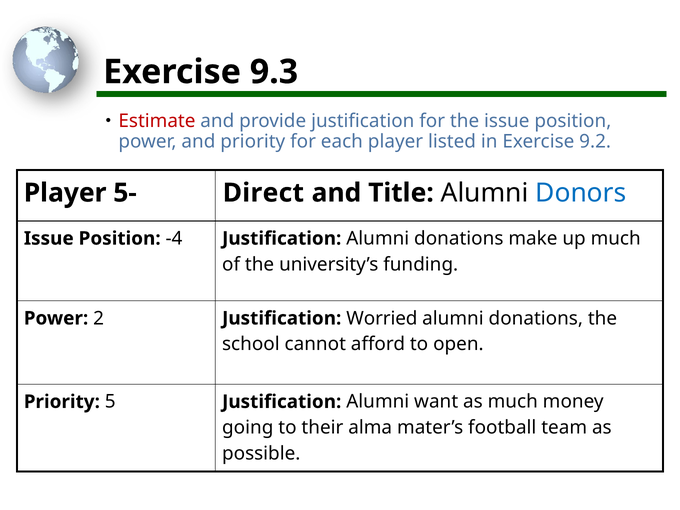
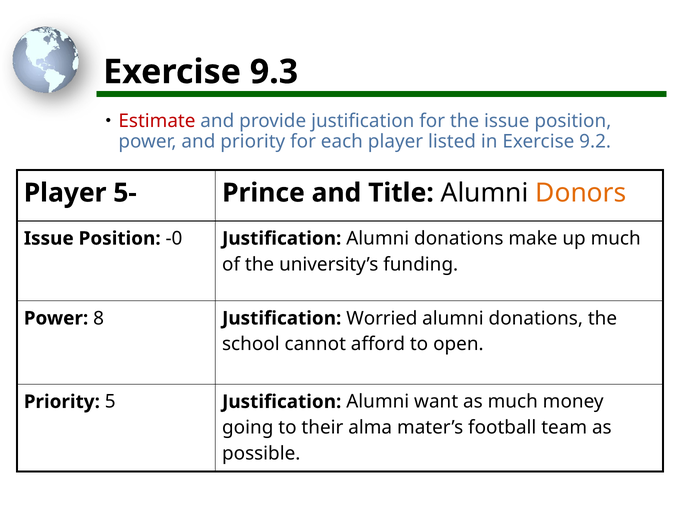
Direct: Direct -> Prince (263, 193)
Donors colour: blue -> orange (581, 193)
-4: -4 -> -0 (174, 238)
2: 2 -> 8 (99, 318)
